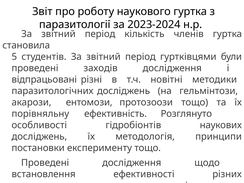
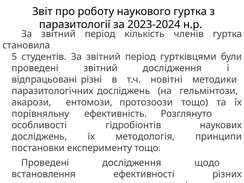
проведені заходів: заходів -> звітний (101, 68)
